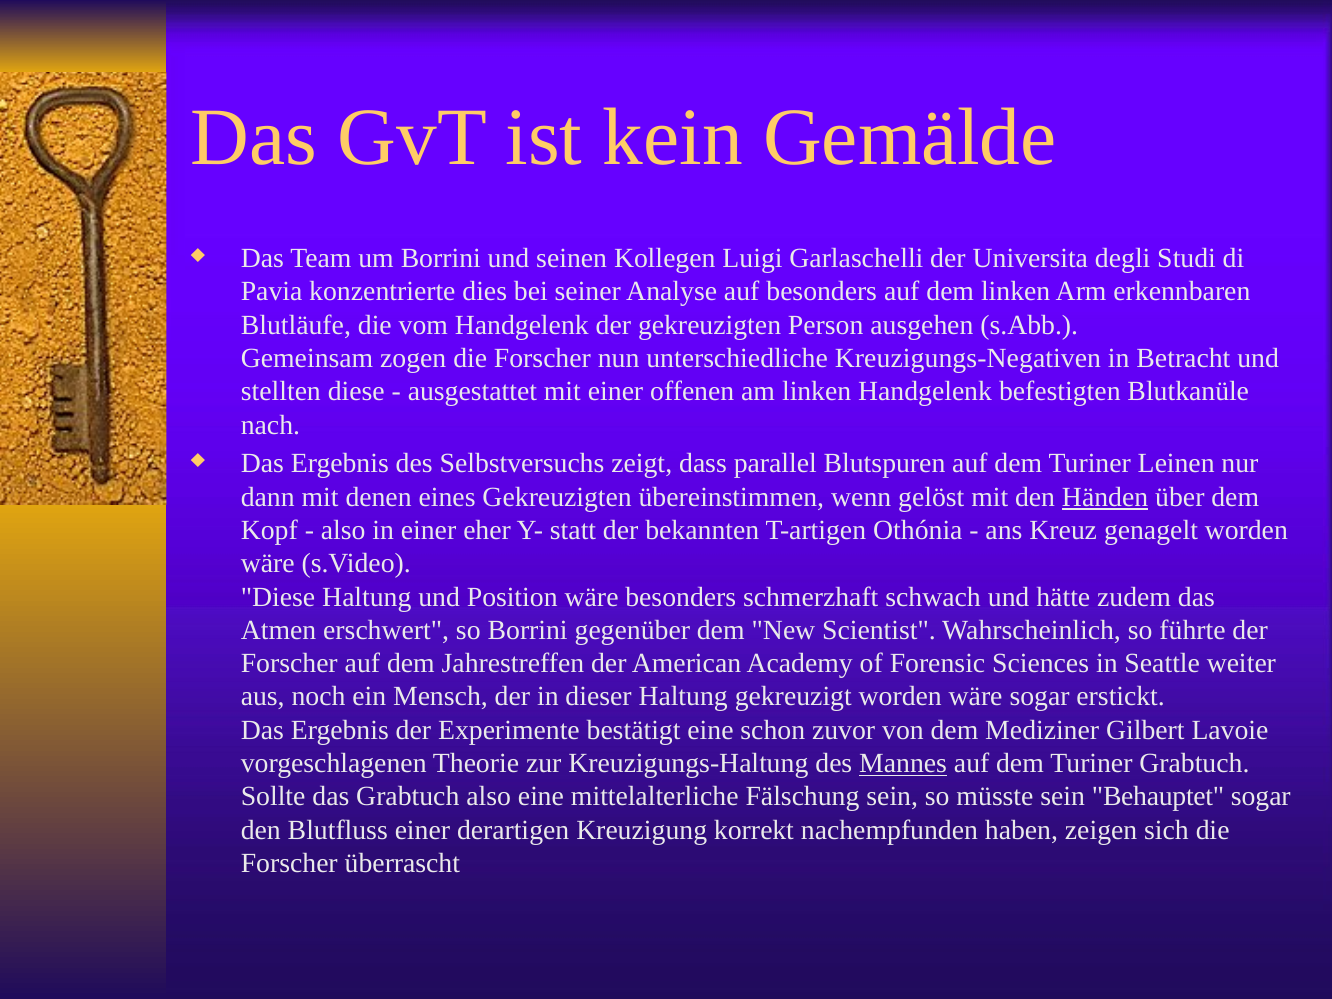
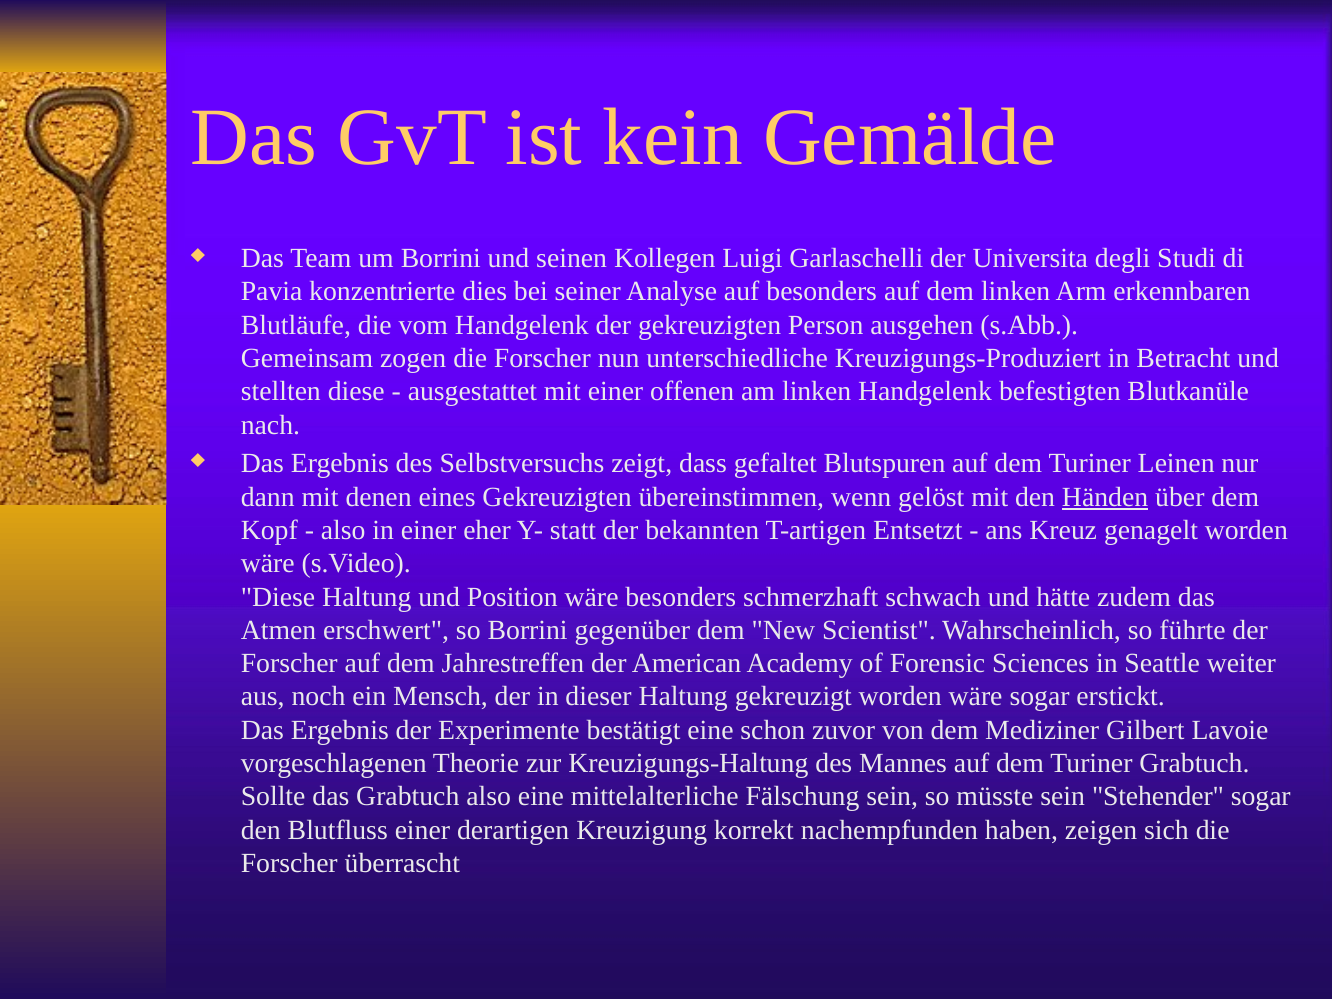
Kreuzigungs-Negativen: Kreuzigungs-Negativen -> Kreuzigungs-Produziert (968, 358)
parallel: parallel -> gefaltet (775, 464)
Othónia: Othónia -> Entsetzt (918, 530)
Mannes underline: present -> none (903, 763)
Behauptet: Behauptet -> Stehender (1158, 797)
